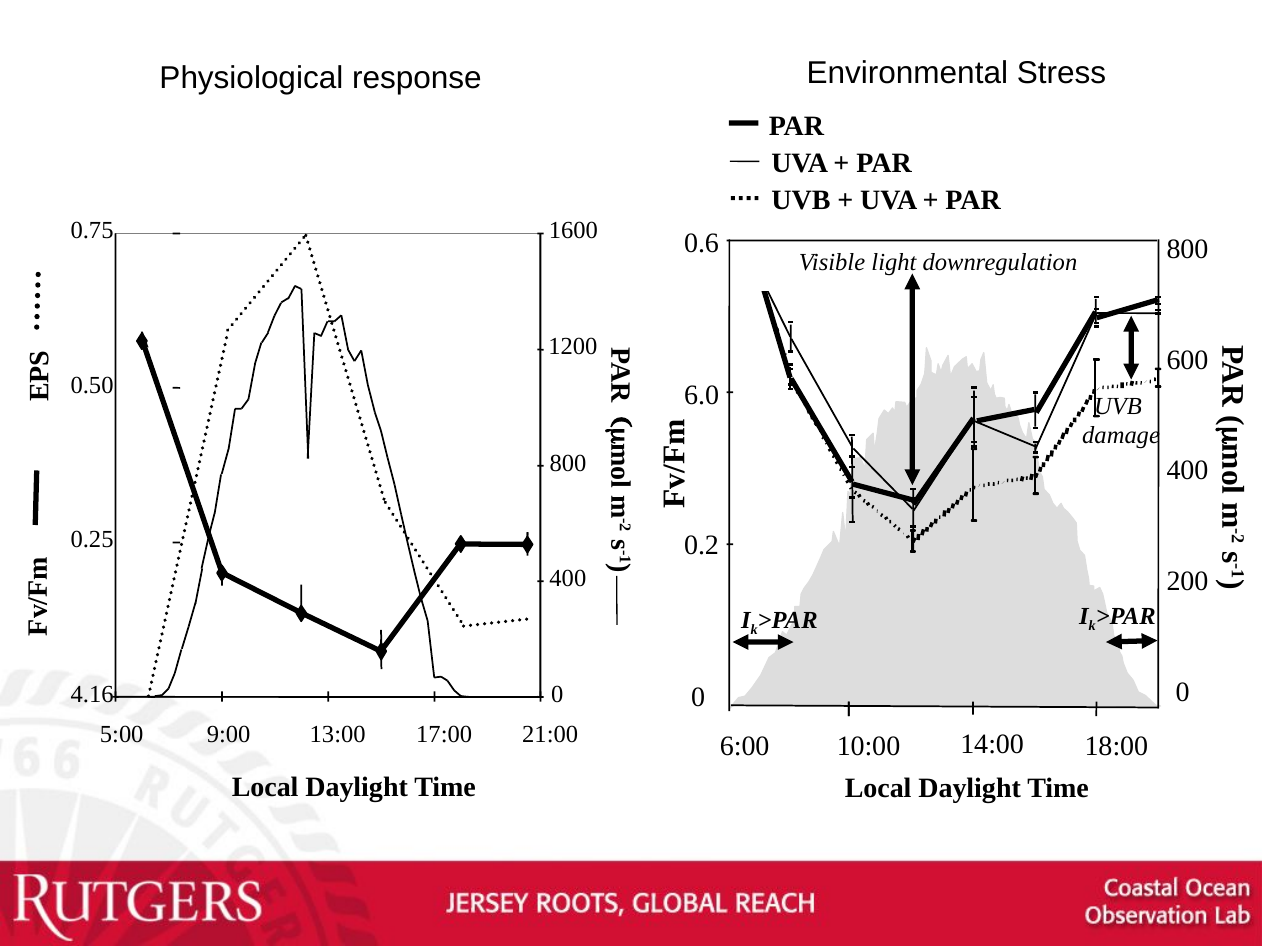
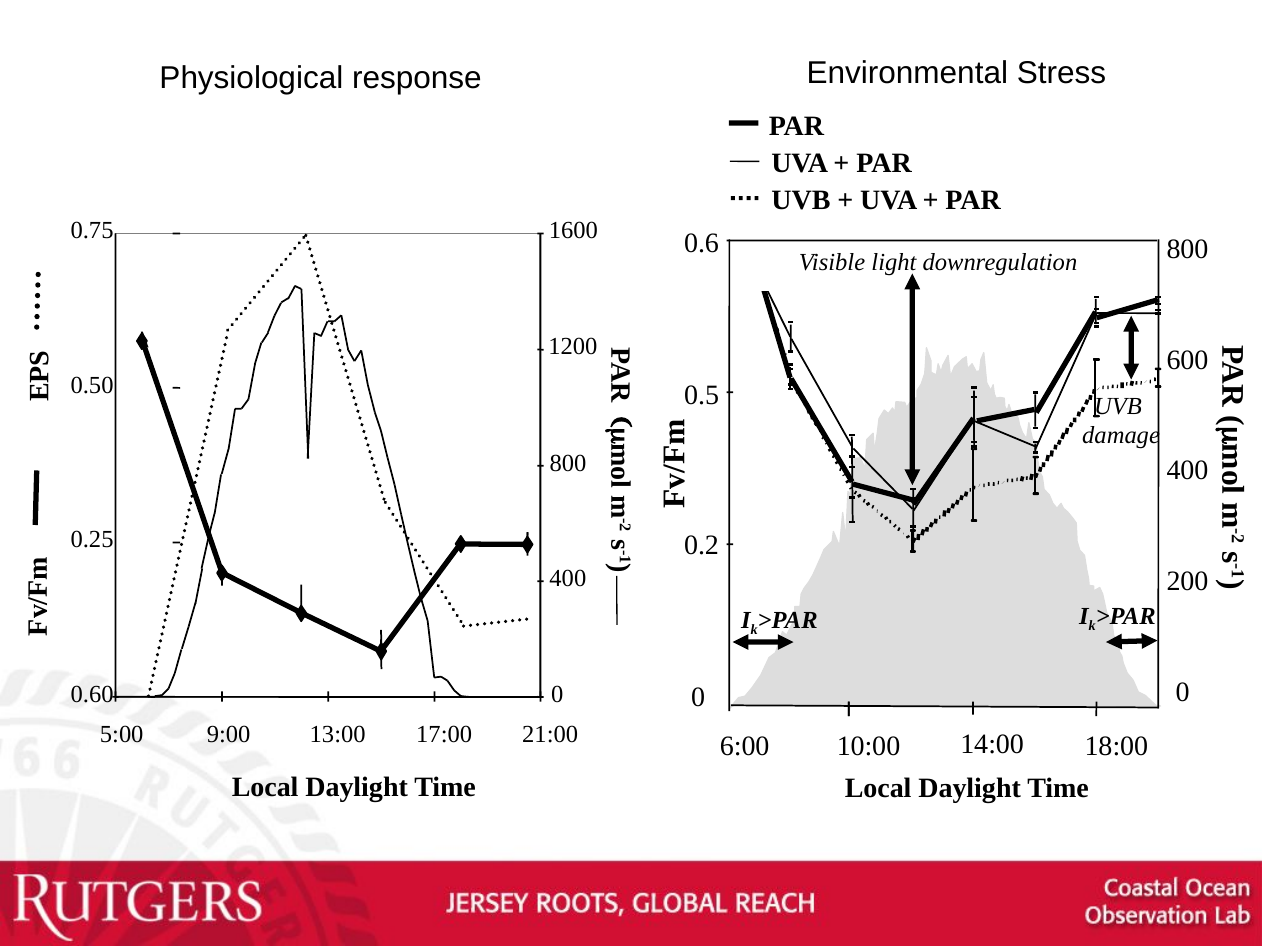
6.0: 6.0 -> 0.5 (702, 395)
4.16: 4.16 -> 0.60 (92, 695)
